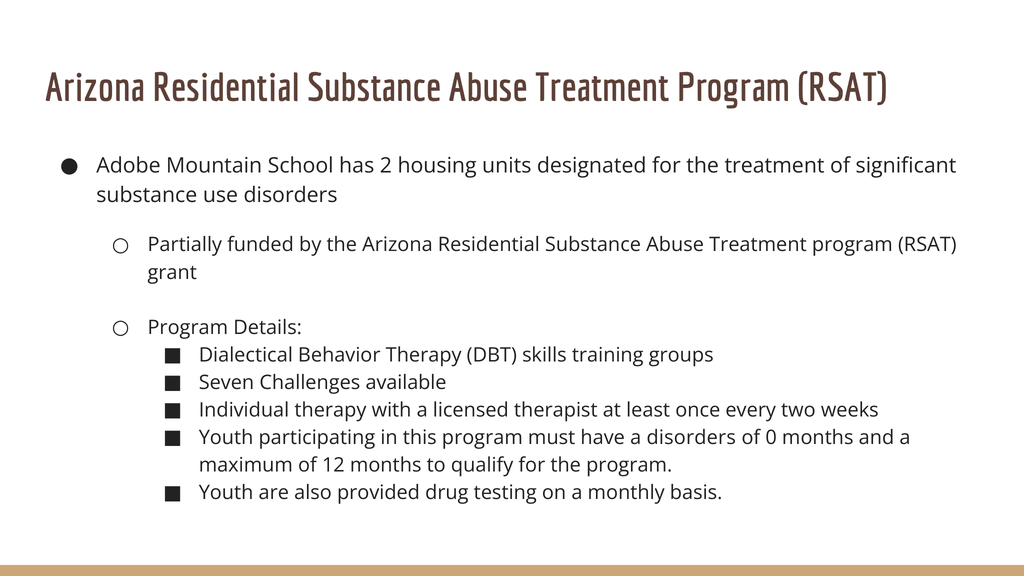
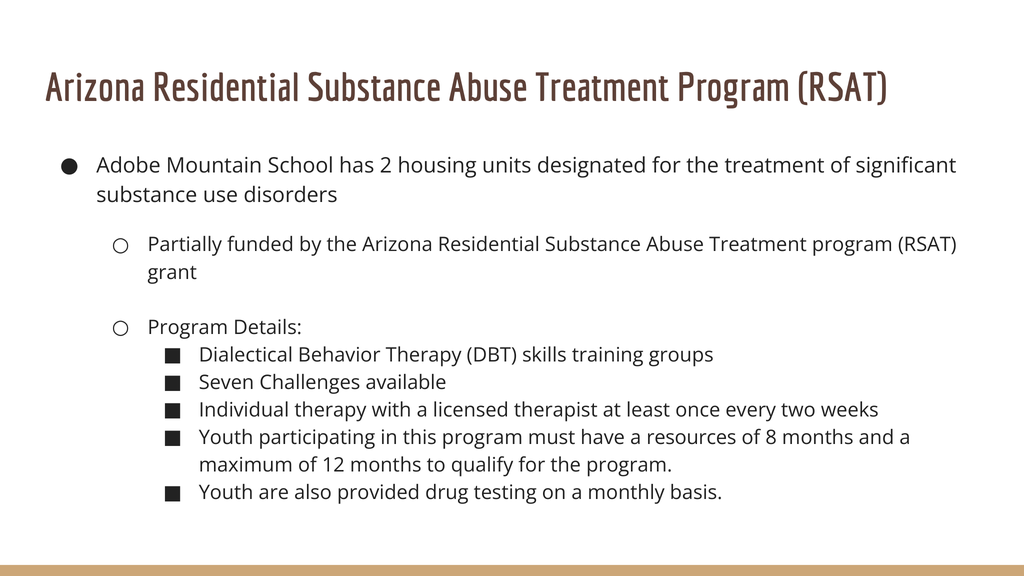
a disorders: disorders -> resources (691, 438)
0: 0 -> 8 (771, 438)
